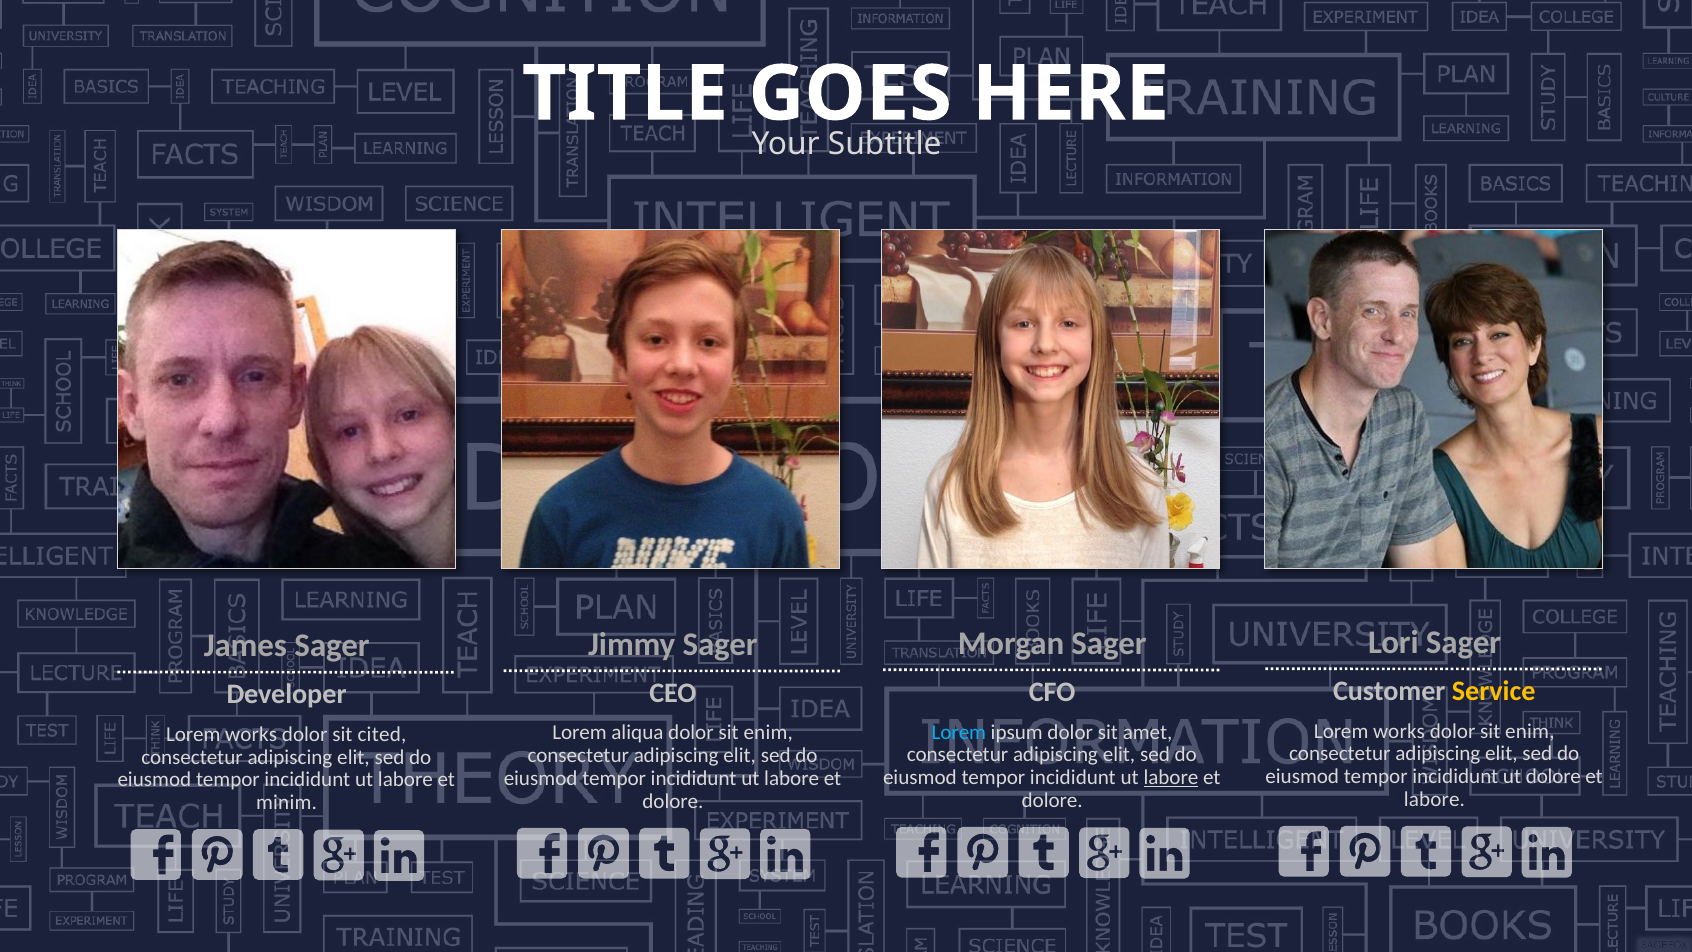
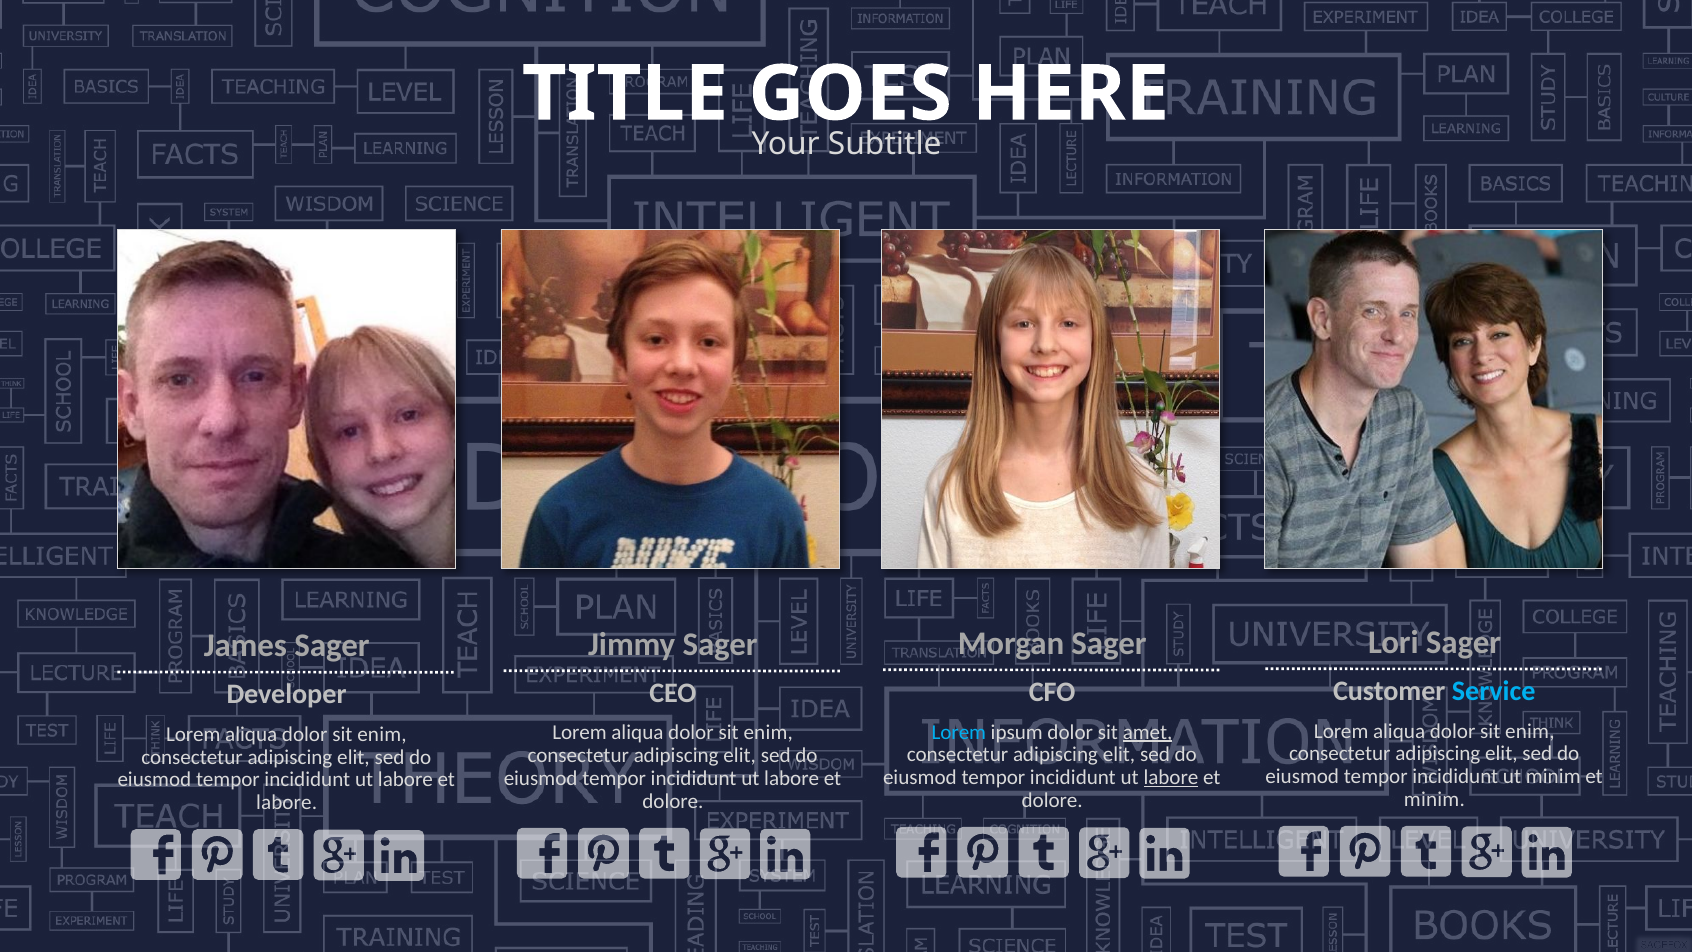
Service colour: yellow -> light blue (1494, 691)
works: works -> aliqua (1399, 731)
amet underline: none -> present (1148, 732)
works: works -> aliqua (251, 734)
cited: cited -> enim (382, 734)
ut dolore: dolore -> minim (1553, 777)
labore: labore -> minim (1434, 799)
minim: minim -> labore (287, 803)
